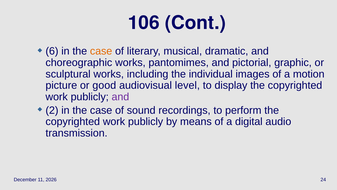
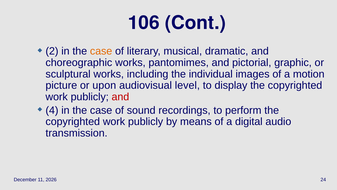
6: 6 -> 2 (52, 51)
good: good -> upon (104, 85)
and colour: purple -> red (120, 97)
2: 2 -> 4 (52, 110)
